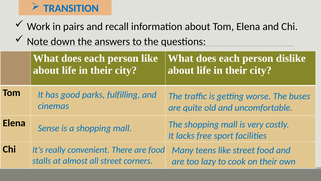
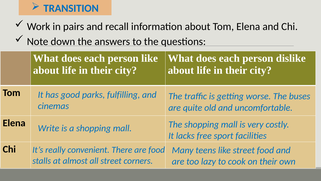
Sense: Sense -> Write (49, 128)
